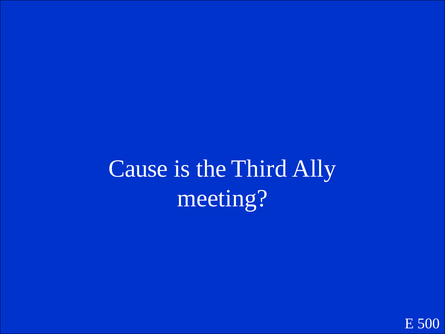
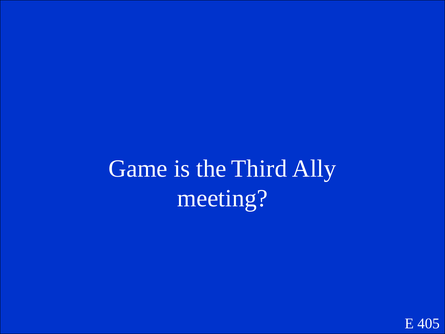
Cause: Cause -> Game (138, 169)
500: 500 -> 405 (429, 323)
